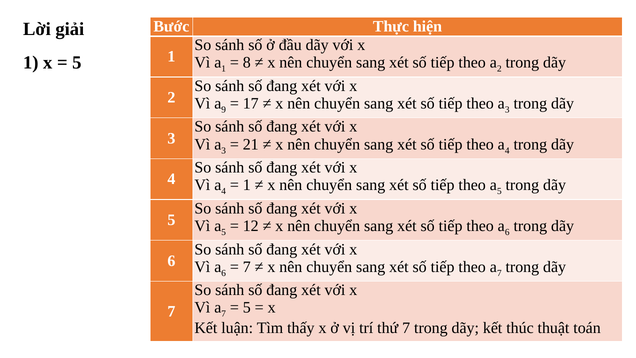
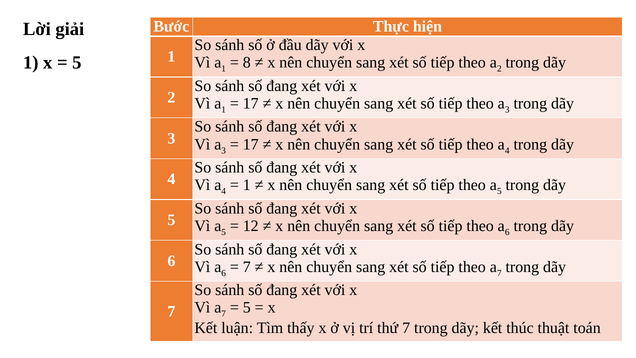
9: 9 -> 1 (224, 110)
21: 21 -> 17 (251, 144)
